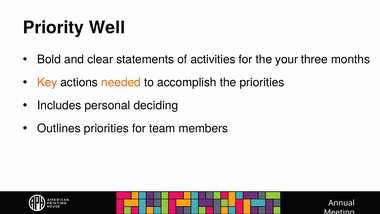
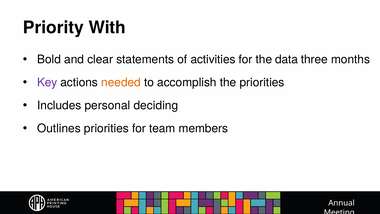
Well: Well -> With (107, 28)
your: your -> data (287, 59)
Key colour: orange -> purple (47, 82)
